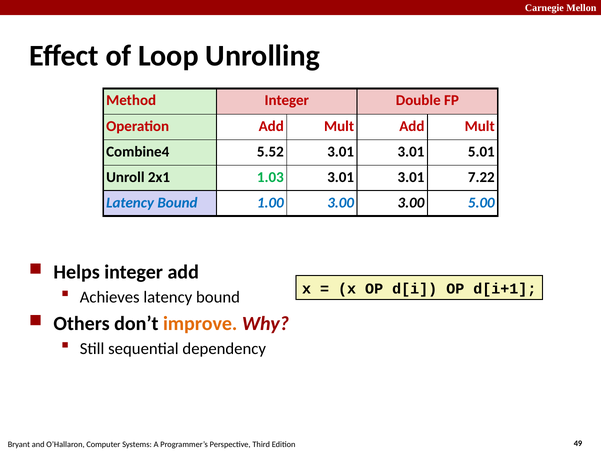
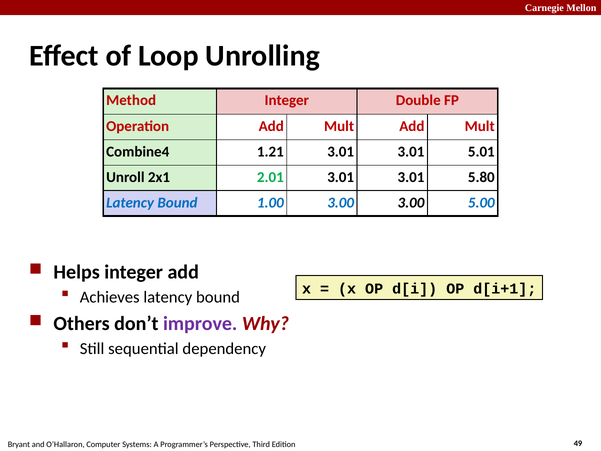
5.52: 5.52 -> 1.21 (270, 152)
1.03: 1.03 -> 2.01 (270, 177)
7.22: 7.22 -> 5.80 (481, 177)
improve colour: orange -> purple (200, 323)
